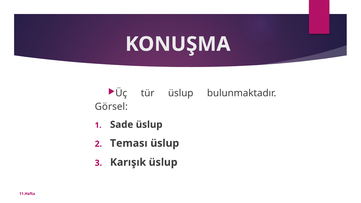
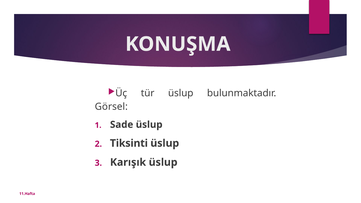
Teması: Teması -> Tiksinti (129, 143)
